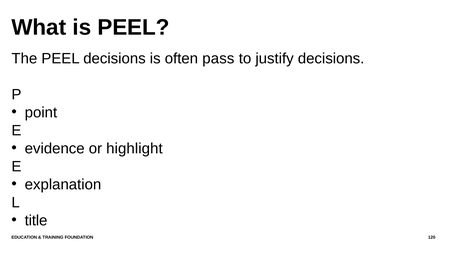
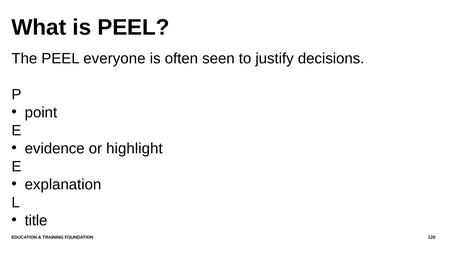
PEEL decisions: decisions -> everyone (114, 58)
pass: pass -> seen (218, 58)
